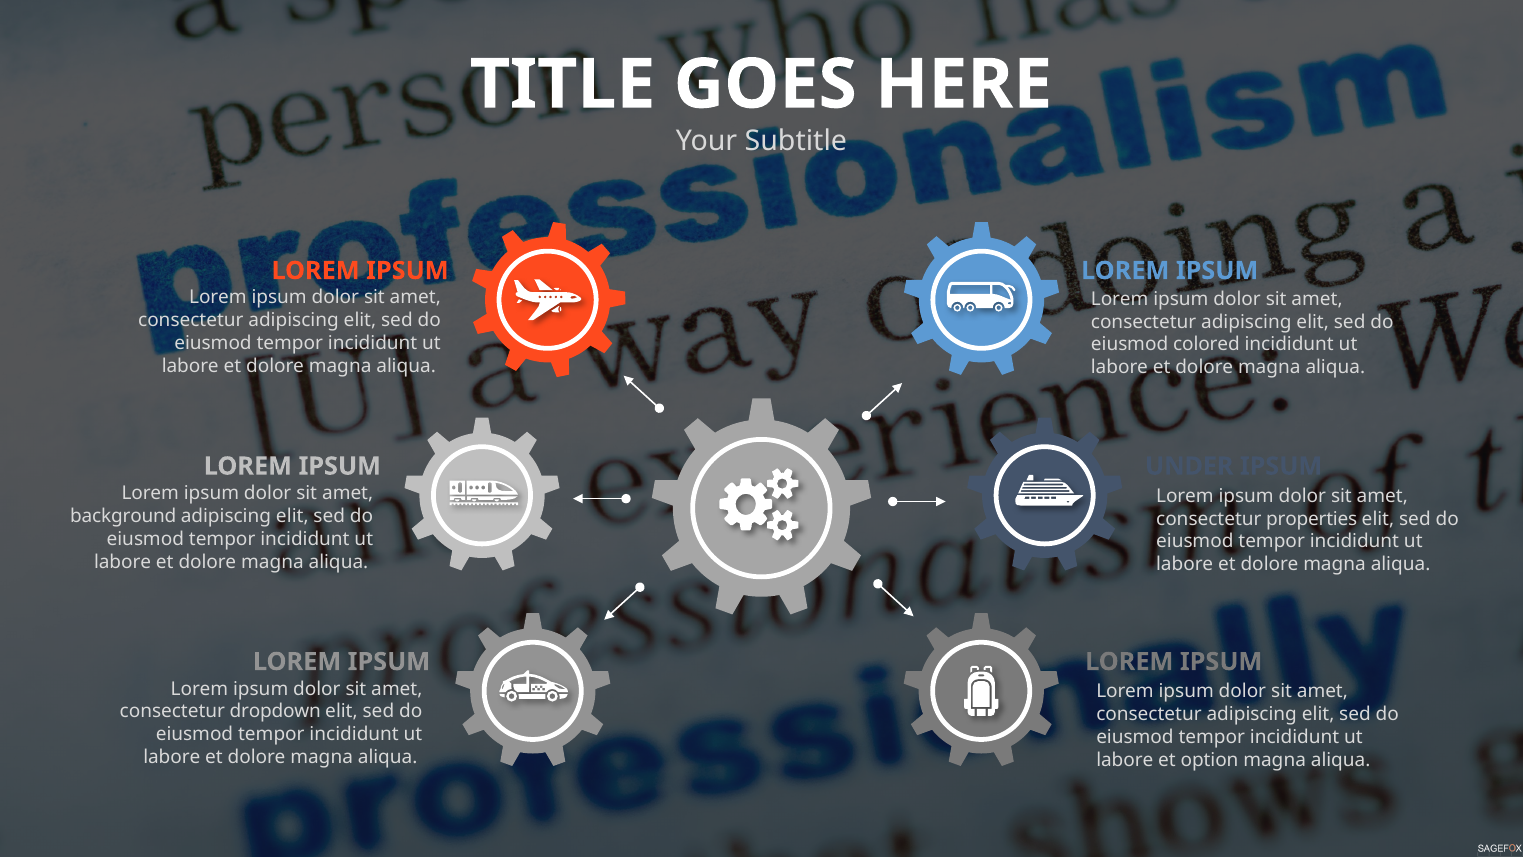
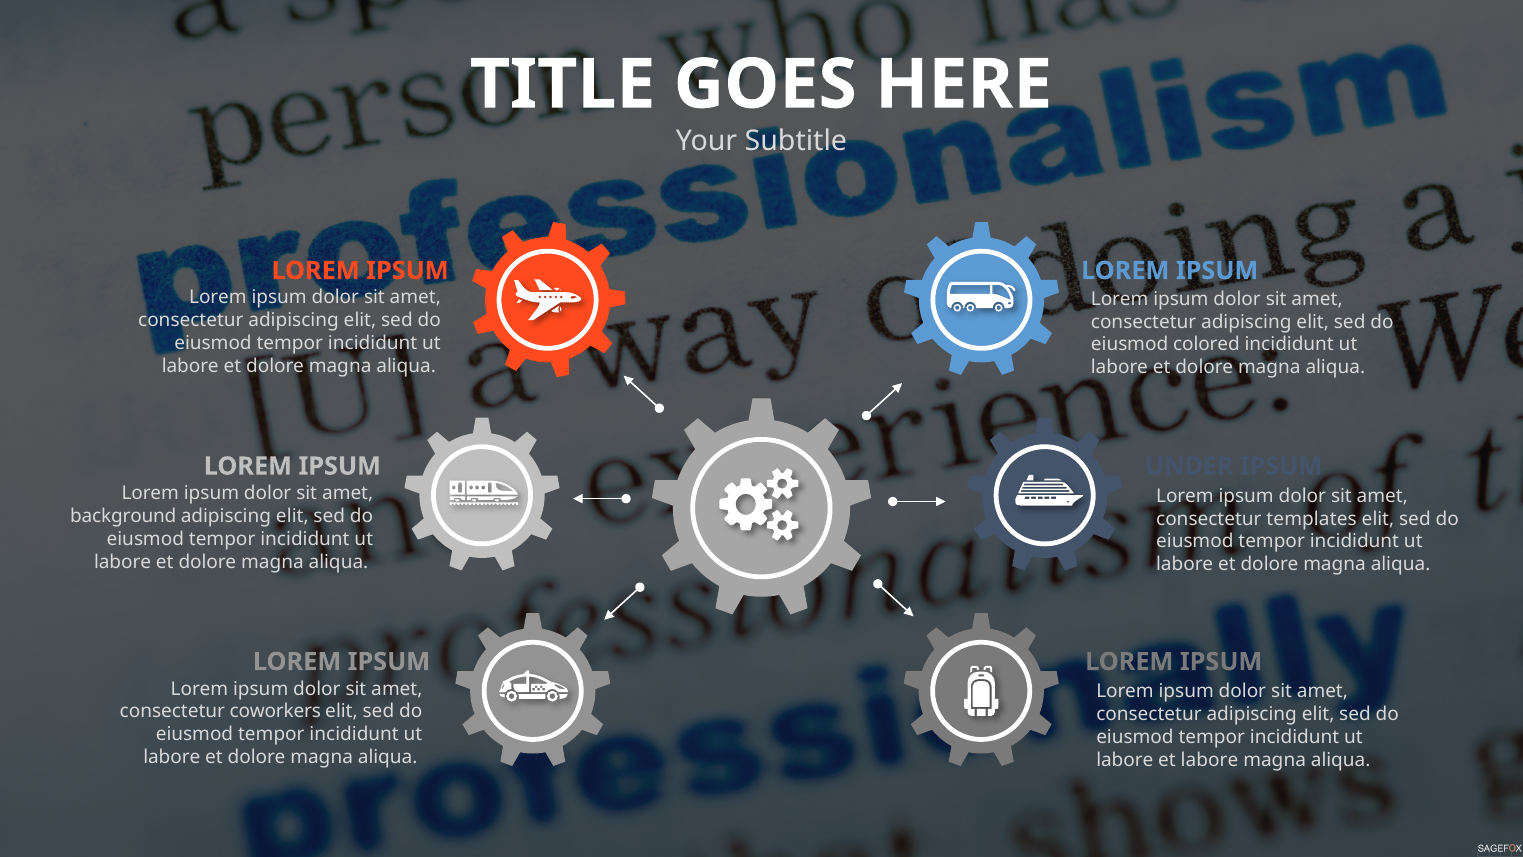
properties: properties -> templates (1312, 519)
dropdown: dropdown -> coworkers (275, 711)
et option: option -> labore (1210, 760)
